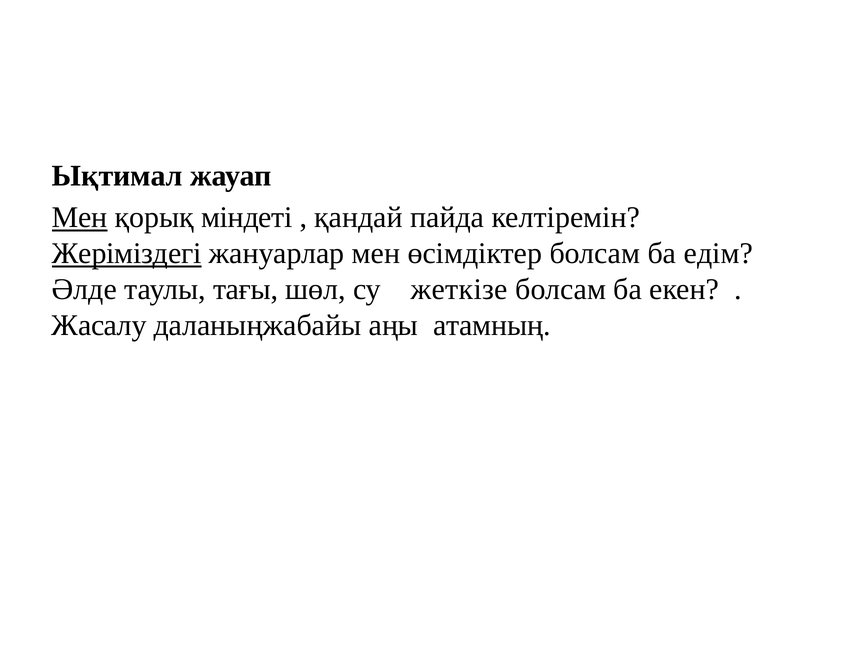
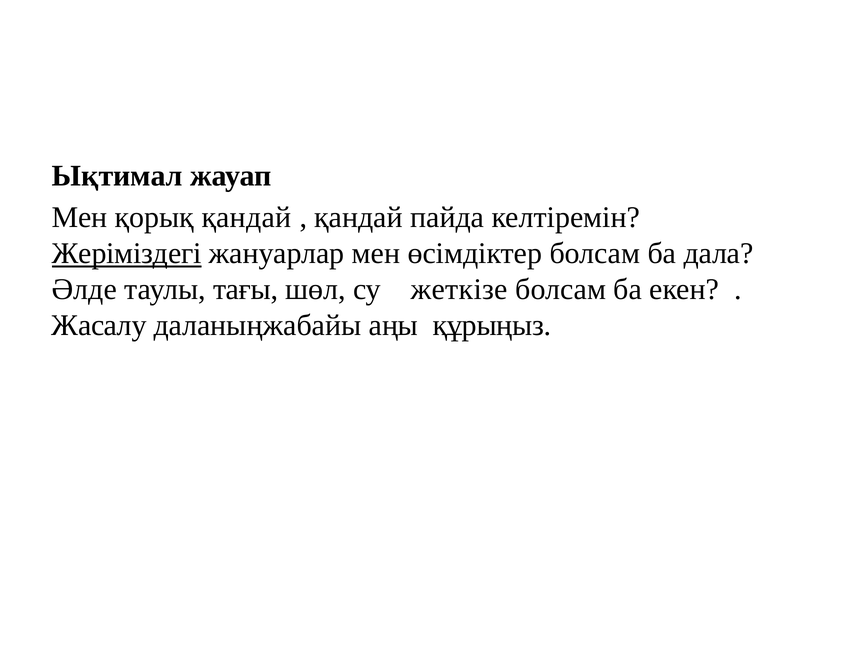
Мен underline: present -> none (80, 218)
қорық міндеті: міндеті -> қандай (247, 218)
едім: едім -> дала (719, 254)
атамның: атамның -> құрыңыз (492, 326)
